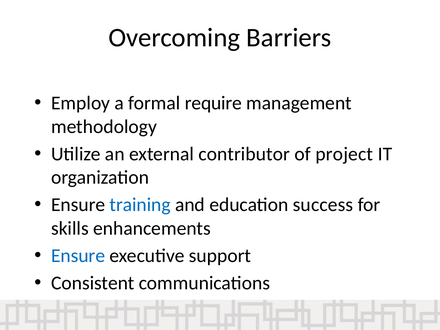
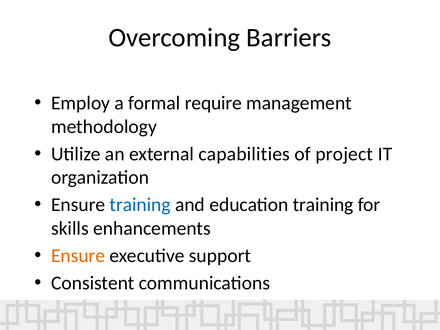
contributor: contributor -> capabilities (244, 154)
education success: success -> training (323, 205)
Ensure colour: blue -> orange (78, 256)
